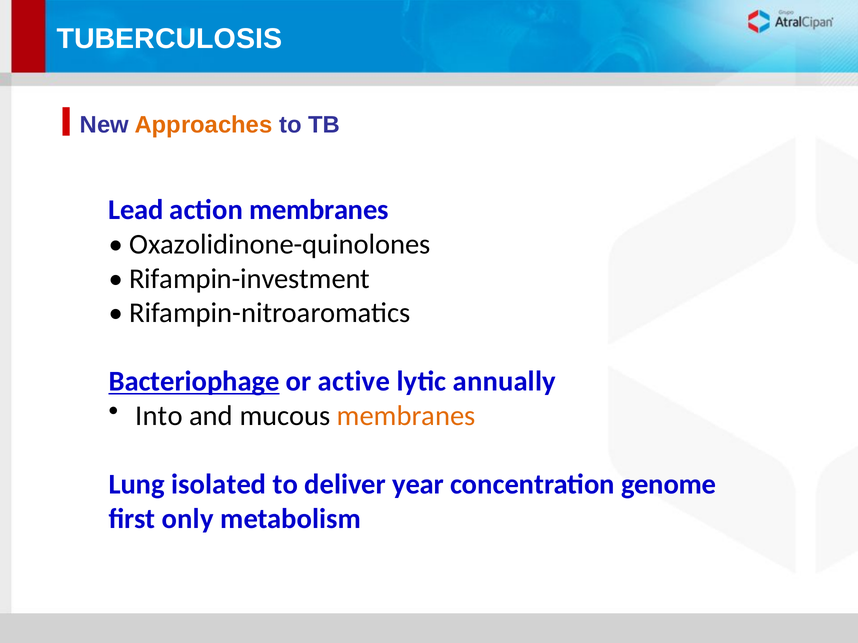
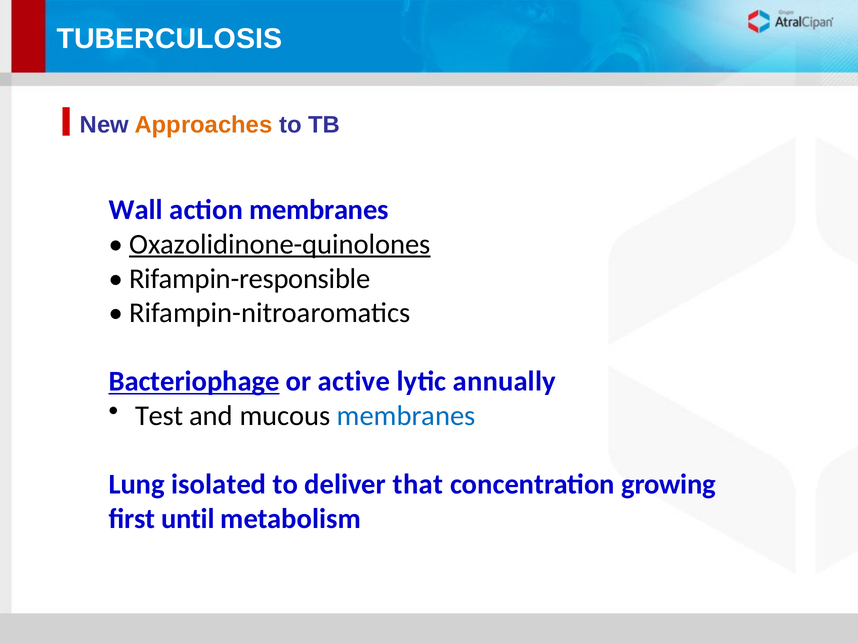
Lead: Lead -> Wall (136, 210)
Oxazolidinone-quinolones underline: none -> present (280, 244)
Rifampin-investment: Rifampin-investment -> Rifampin-responsible (250, 279)
Into: Into -> Test (159, 416)
membranes colour: orange -> blue (406, 416)
year: year -> that (418, 485)
genome: genome -> growing (669, 485)
only: only -> until (188, 519)
